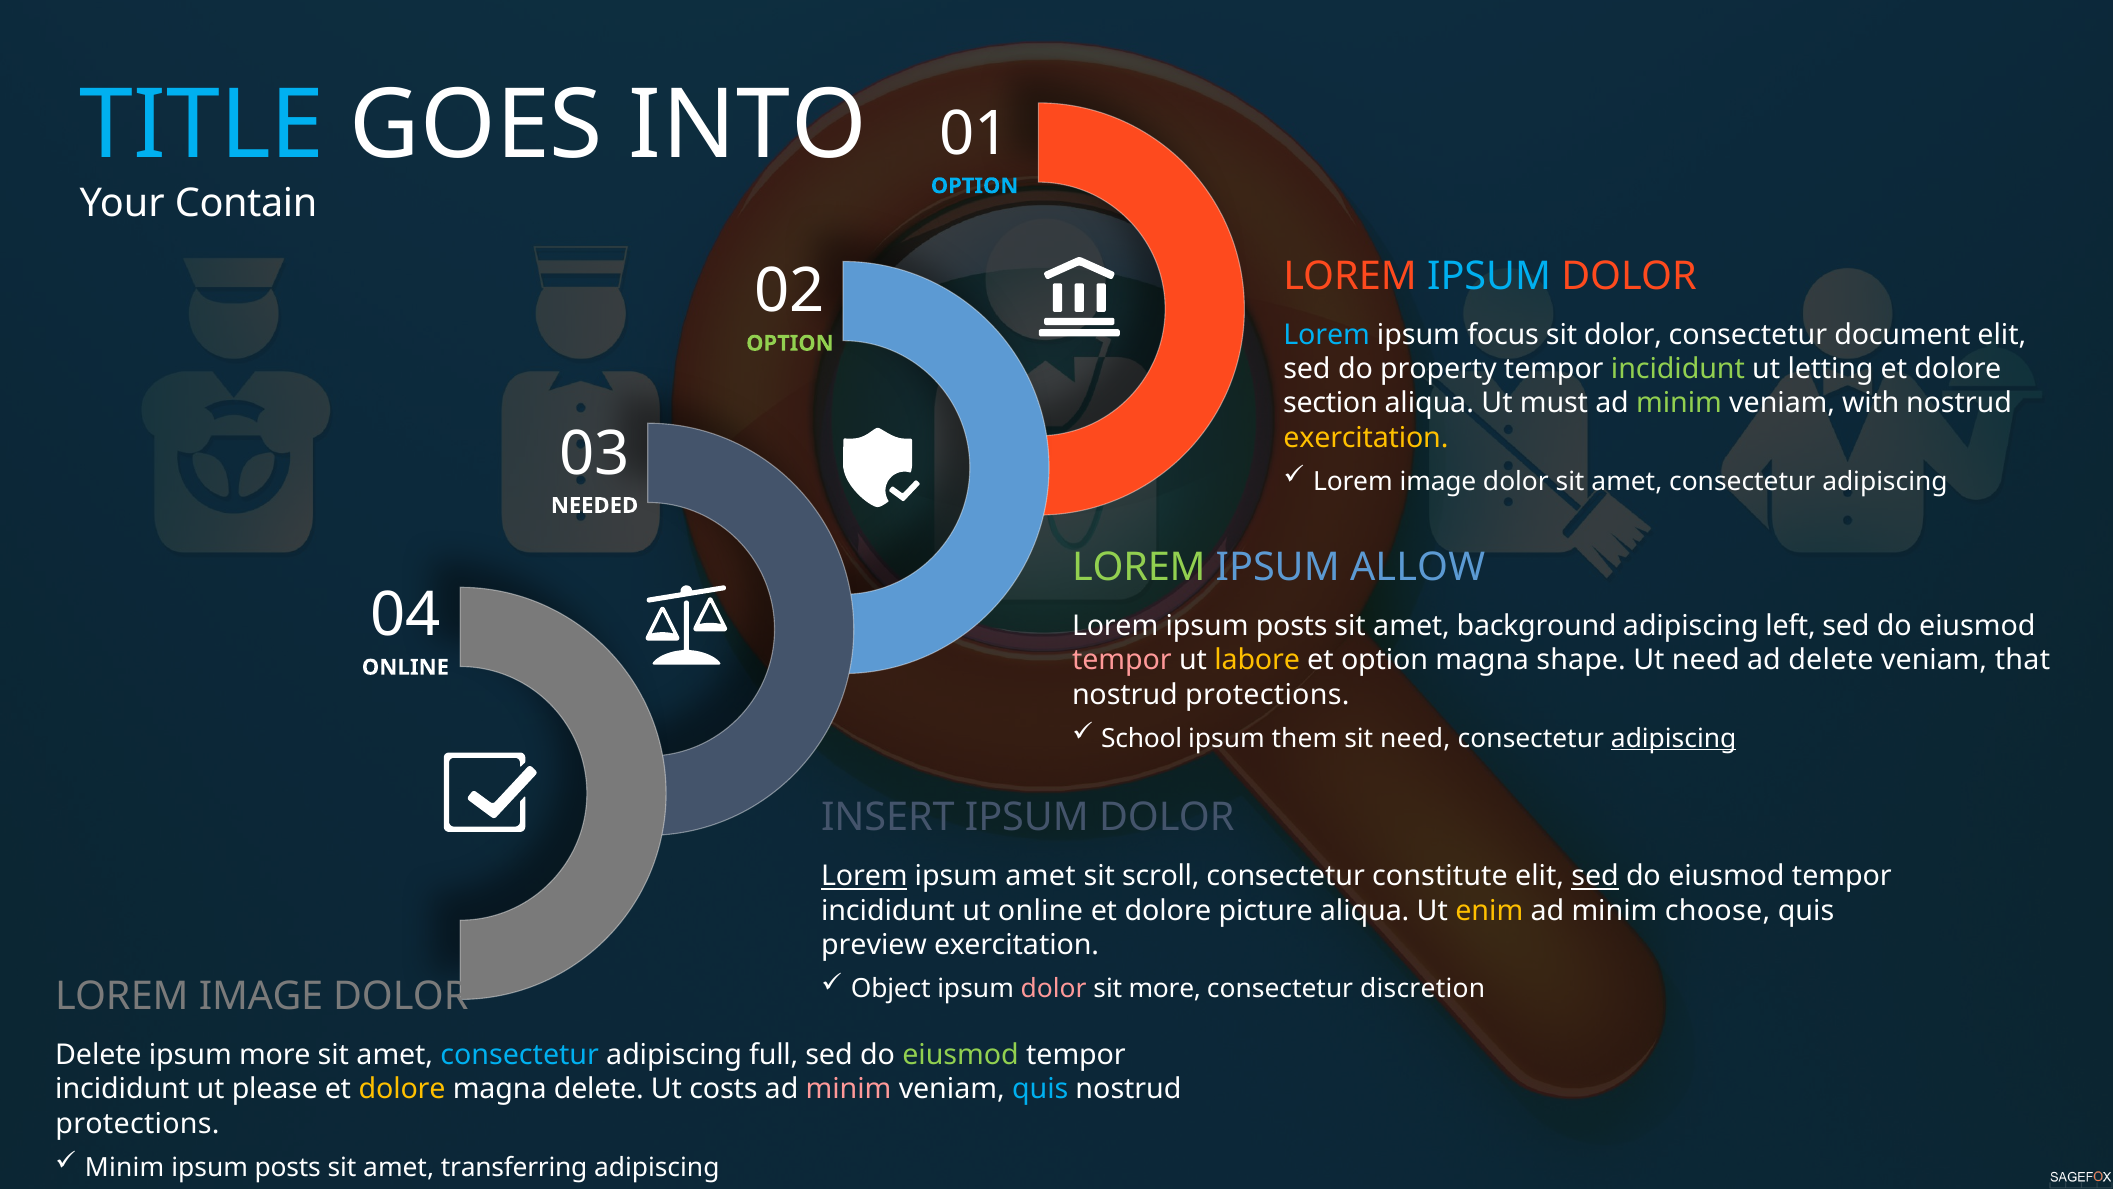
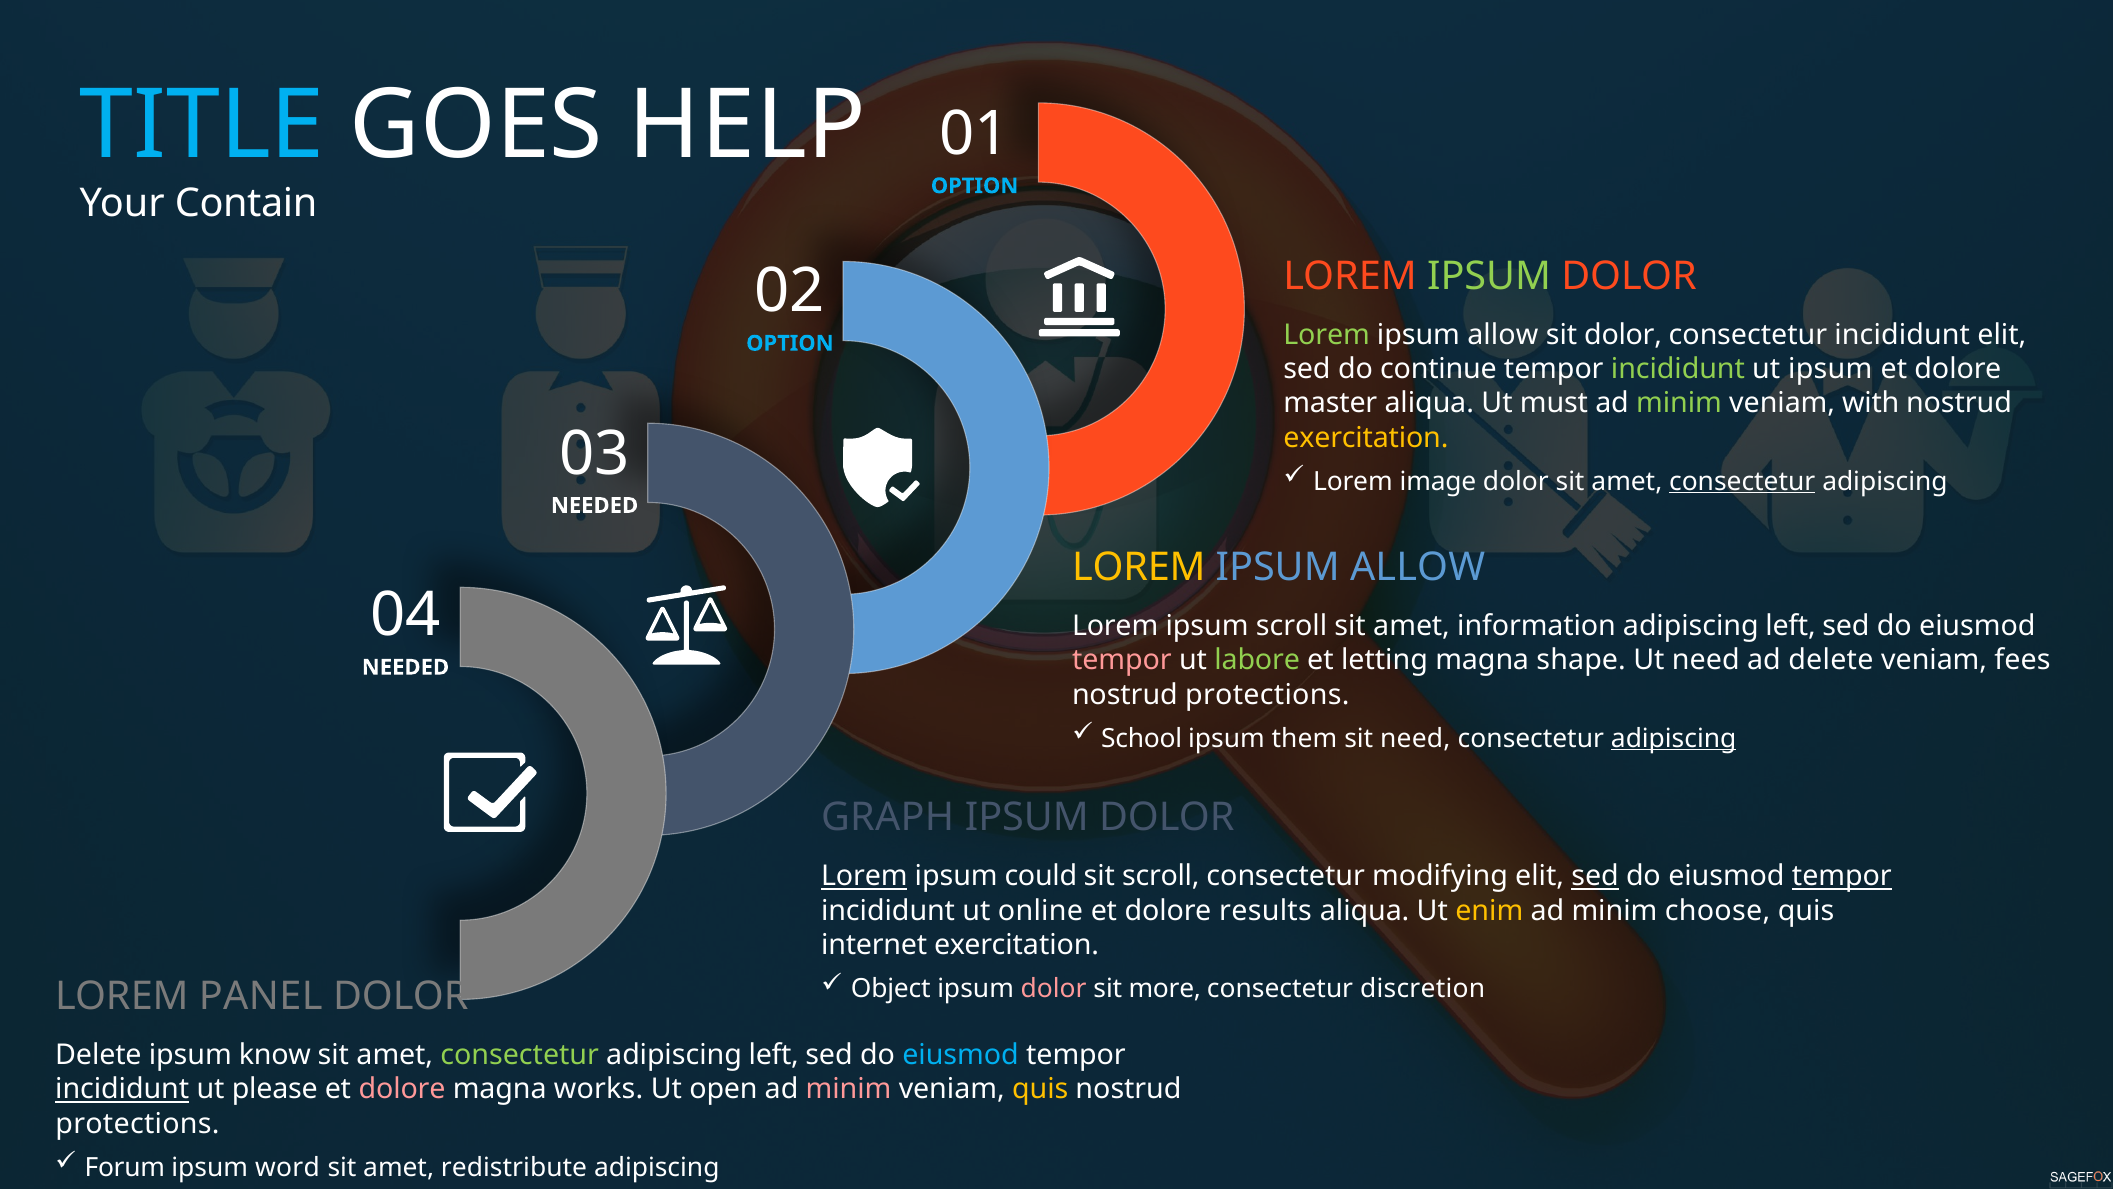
INTO: INTO -> HELP (748, 125)
IPSUM colour: light blue -> light green (1489, 276)
Lorem colour: light blue -> light green (1327, 335)
focus: focus -> allow (1503, 335)
consectetur document: document -> incididunt (1902, 335)
OPTION colour: light green -> light blue (790, 343)
property: property -> continue (1438, 369)
ut letting: letting -> ipsum (1830, 369)
section: section -> master (1330, 403)
consectetur underline: none -> present (1742, 481)
LOREM colour: light green -> yellow (1139, 567)
Lorem ipsum posts: posts -> scroll (1292, 626)
background: background -> information (1537, 626)
labore colour: yellow -> light green (1257, 660)
et option: option -> letting (1384, 660)
that: that -> fees (2023, 660)
ONLINE: ONLINE -> NEEDED (405, 667)
INSERT: INSERT -> GRAPH (888, 818)
ipsum amet: amet -> could (1041, 876)
constitute: constitute -> modifying (1440, 876)
tempor underline: none -> present (1842, 876)
picture: picture -> results (1266, 911)
preview: preview -> internet (874, 945)
IMAGE: IMAGE -> PANEL (261, 996)
ipsum more: more -> know (275, 1055)
consectetur colour: light blue -> light green (520, 1055)
full: full -> left (774, 1055)
eiusmod colour: light green -> light blue (961, 1055)
incididunt underline: none -> present (122, 1089)
dolore colour: yellow -> pink (402, 1089)
magna delete: delete -> works (599, 1089)
costs: costs -> open (723, 1089)
quis colour: light blue -> yellow (1040, 1089)
Minim: Minim -> Forum (125, 1167)
posts: posts -> word (287, 1167)
transferring: transferring -> redistribute (514, 1167)
